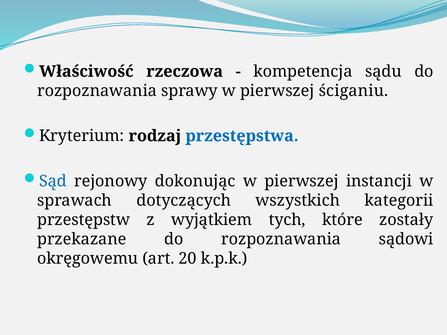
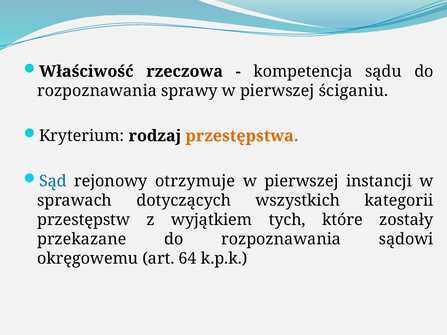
przestępstwa colour: blue -> orange (242, 136)
dokonując: dokonując -> otrzymuje (195, 181)
20: 20 -> 64 (188, 259)
